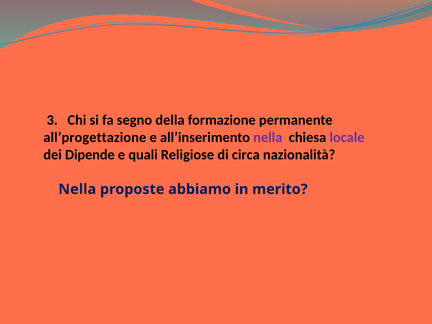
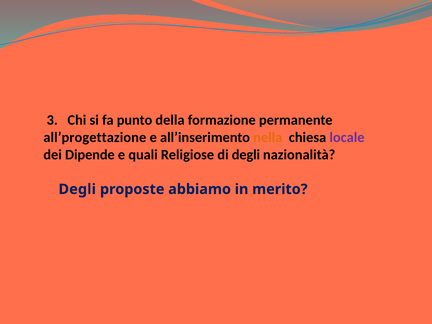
segno: segno -> punto (135, 120)
nella colour: purple -> orange (268, 137)
di circa: circa -> degli (246, 155)
Nella: Nella -> Degli (77, 189)
